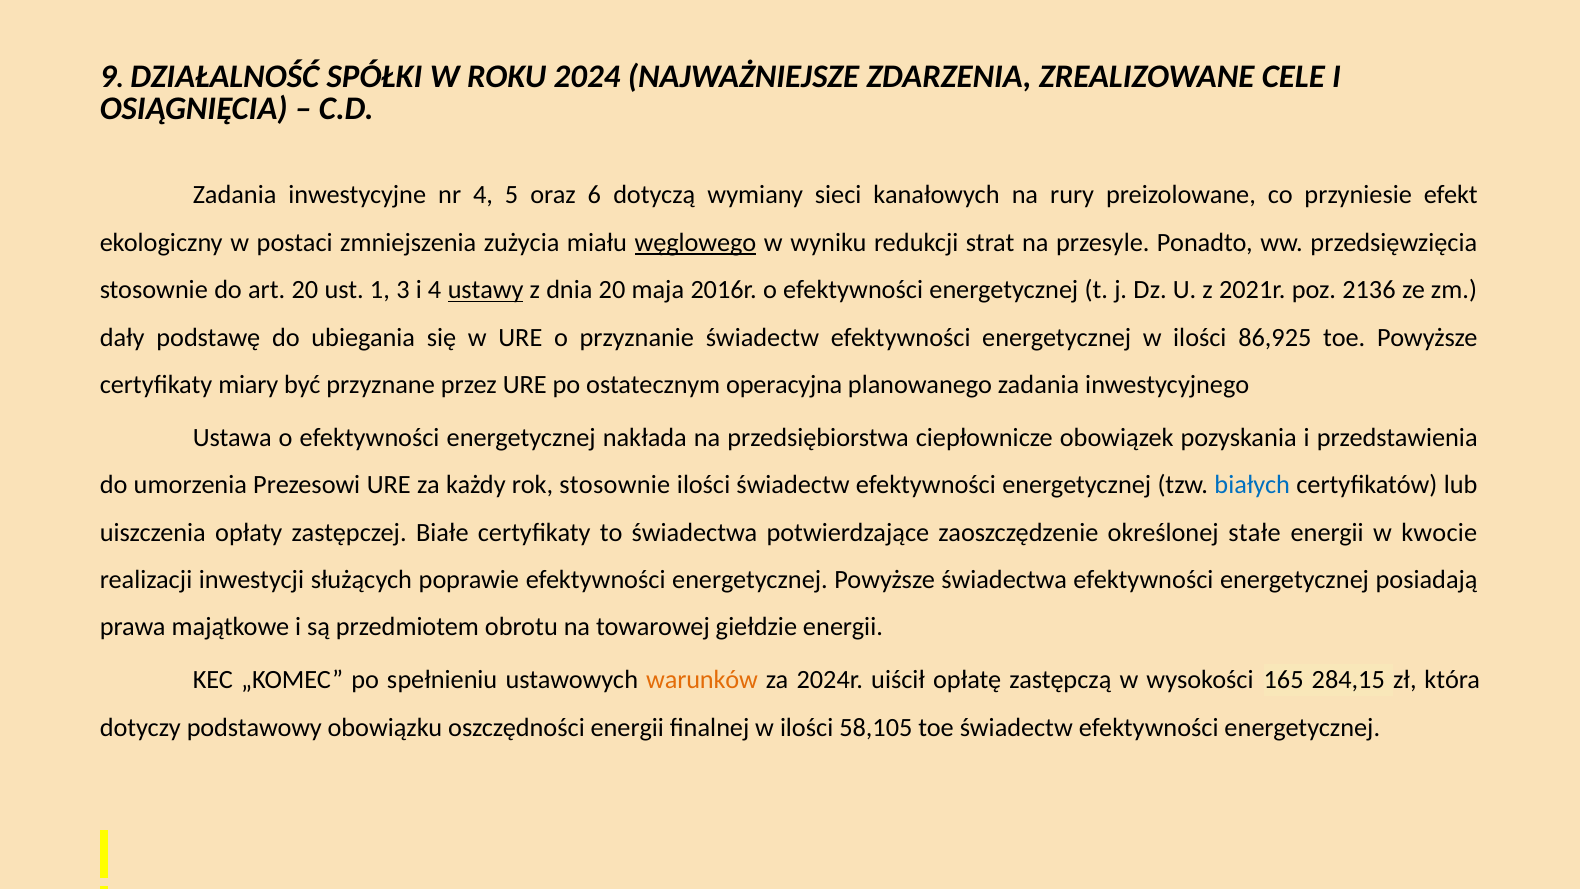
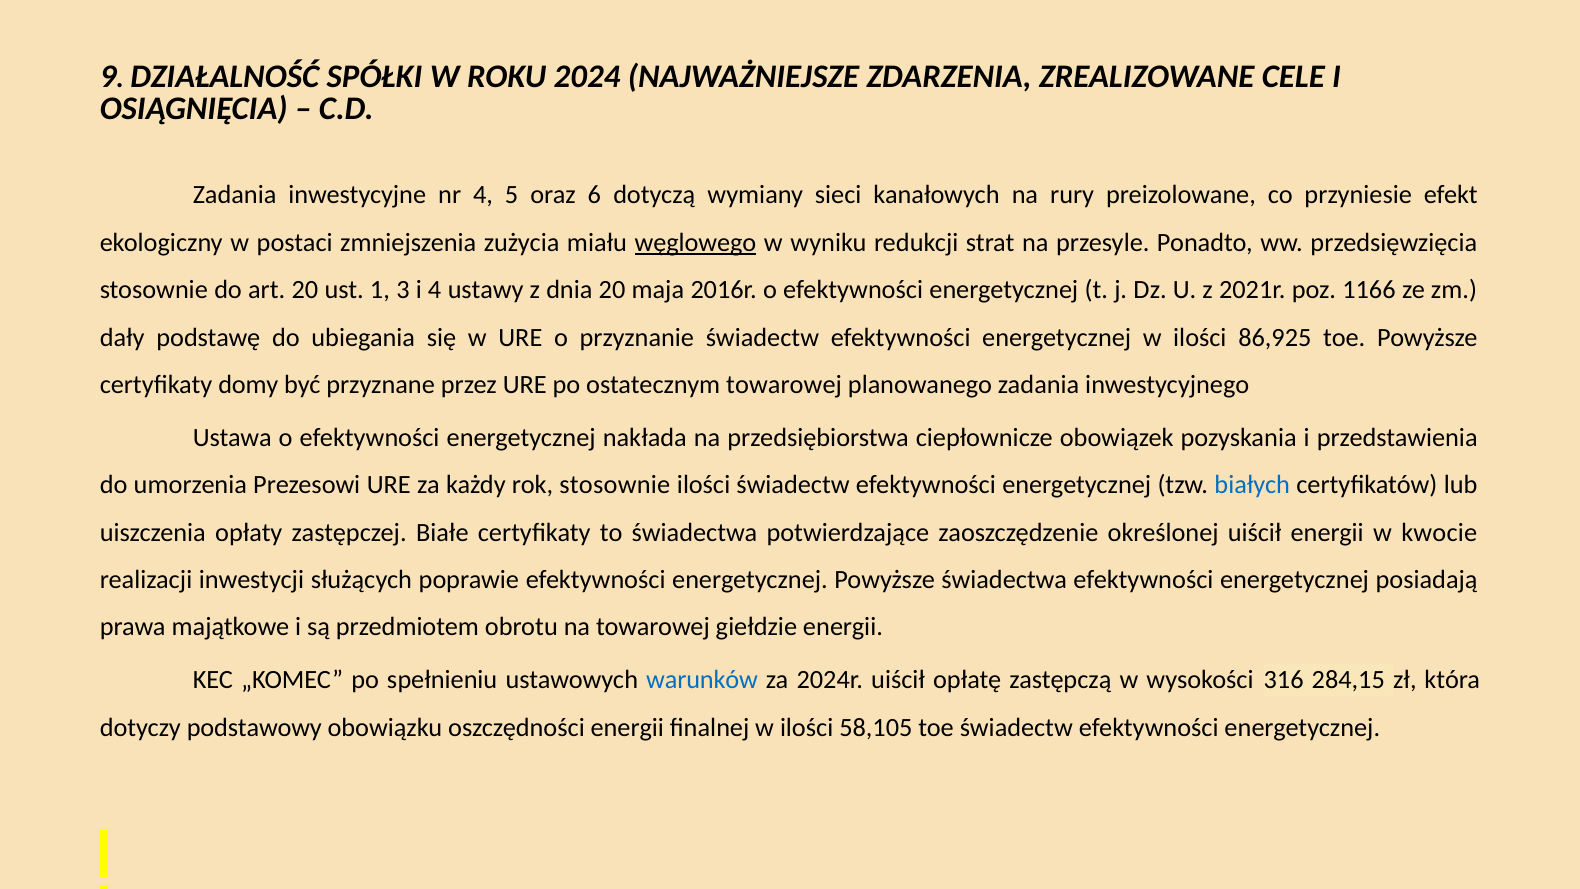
ustawy underline: present -> none (486, 290)
2136: 2136 -> 1166 (1369, 290)
miary: miary -> domy (248, 385)
ostatecznym operacyjna: operacyjna -> towarowej (784, 385)
określonej stałe: stałe -> uiścił (1255, 532)
warunków colour: orange -> blue (702, 680)
165: 165 -> 316 (1284, 680)
